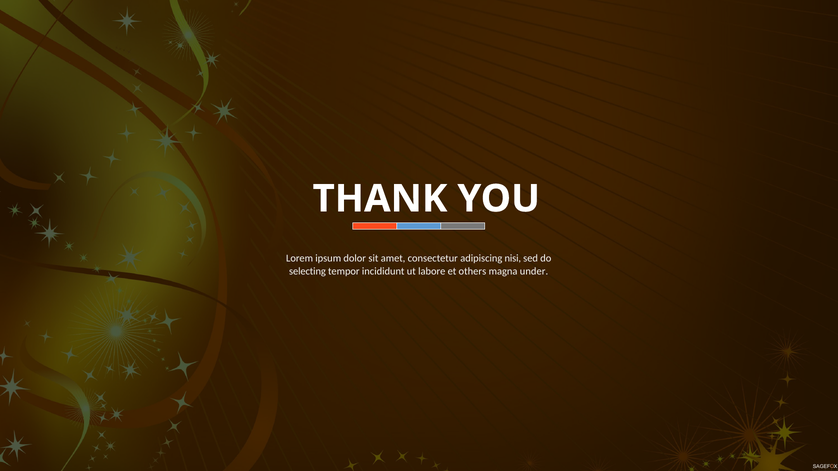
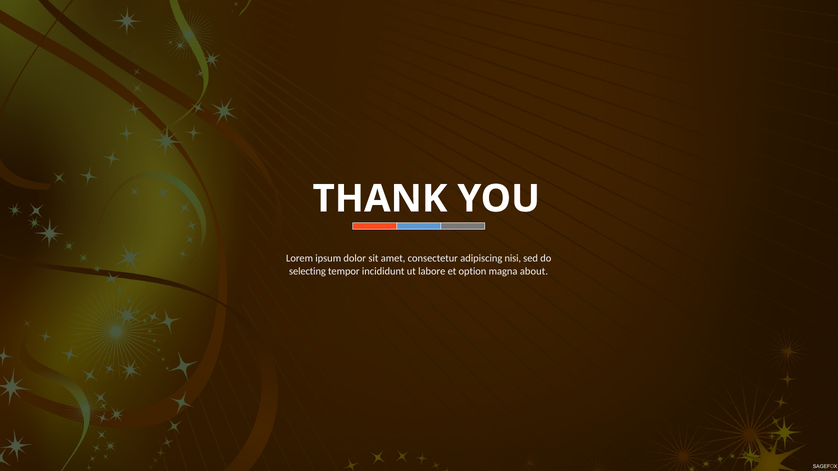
others: others -> option (472, 271)
under: under -> about (534, 271)
